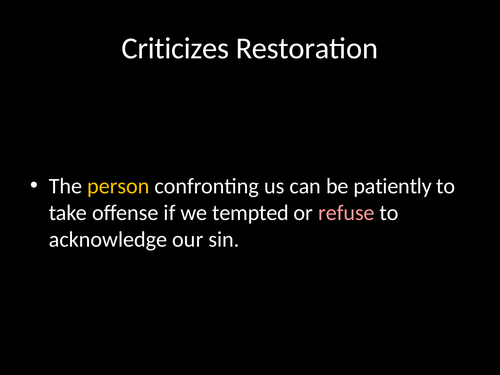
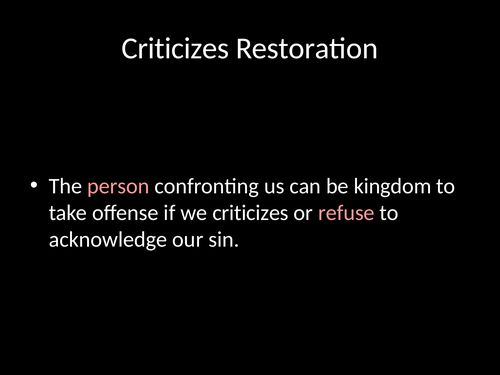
person colour: yellow -> pink (118, 186)
patiently: patiently -> kingdom (393, 186)
we tempted: tempted -> criticizes (251, 213)
